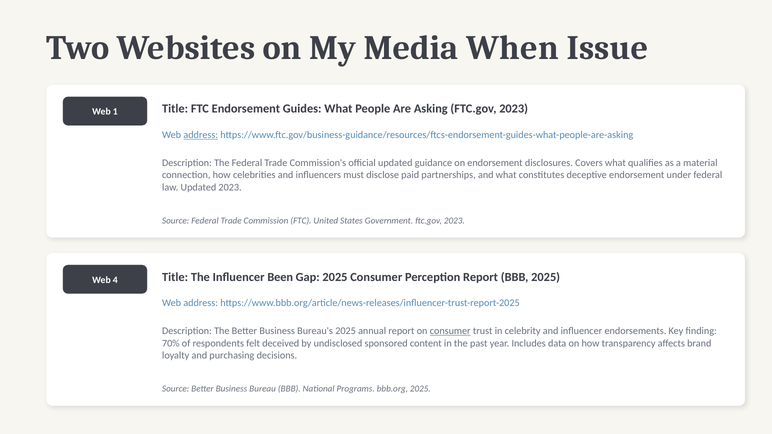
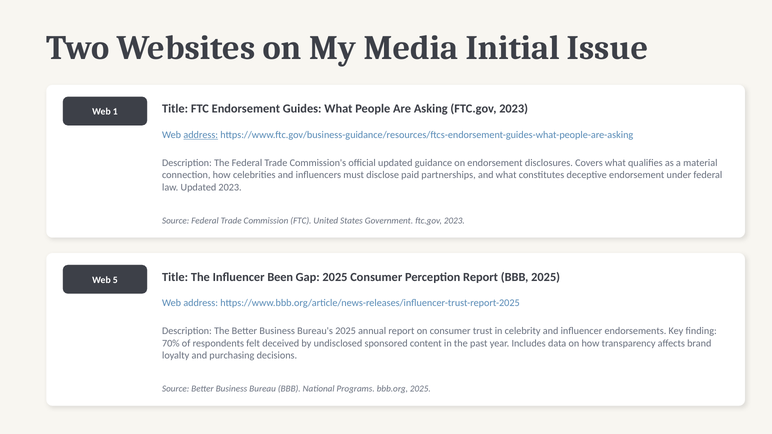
When: When -> Initial (513, 48)
4: 4 -> 5 (115, 280)
consumer underline: present -> none (450, 331)
